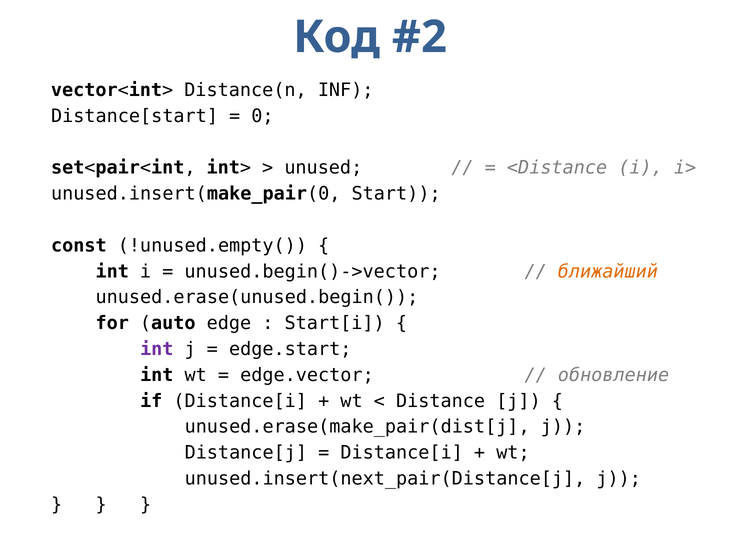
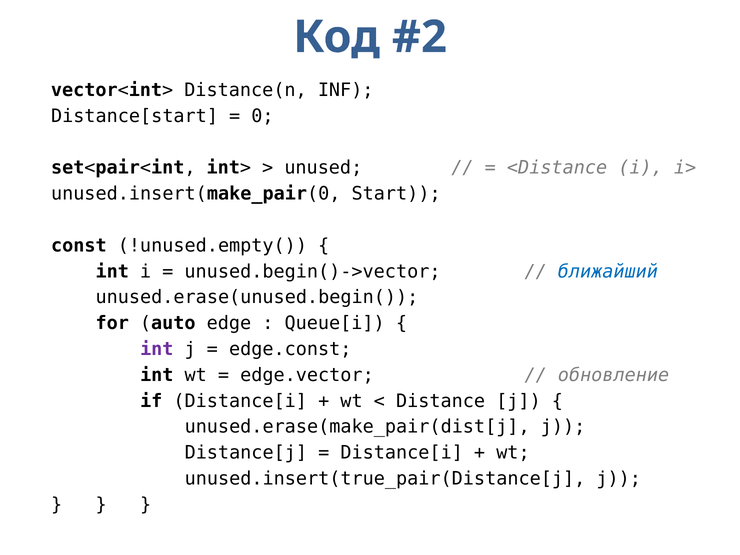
ближайший colour: orange -> blue (608, 271)
Start[i: Start[i -> Queue[i (335, 323)
edge.start: edge.start -> edge.const (290, 349)
unused.insert(next_pair(Distance[j: unused.insert(next_pair(Distance[j -> unused.insert(true_pair(Distance[j (385, 479)
